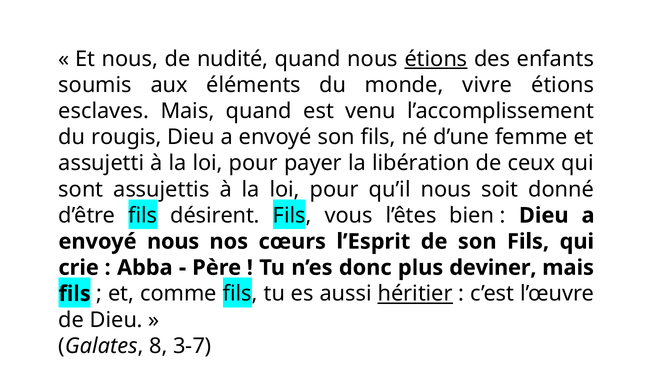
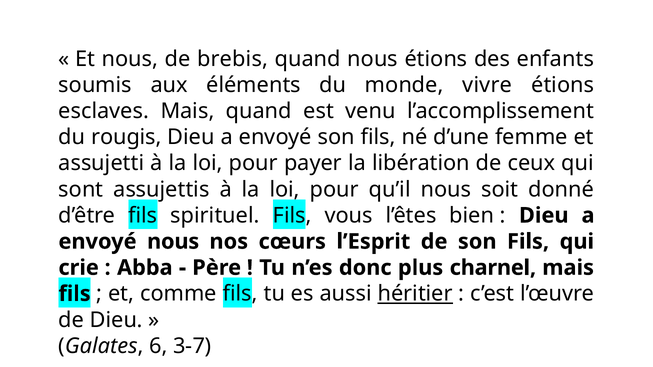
nudité: nudité -> brebis (233, 59)
étions underline: present -> none (436, 59)
désirent: désirent -> spirituel (215, 216)
deviner: deviner -> charnel (493, 268)
8: 8 -> 6 (158, 346)
